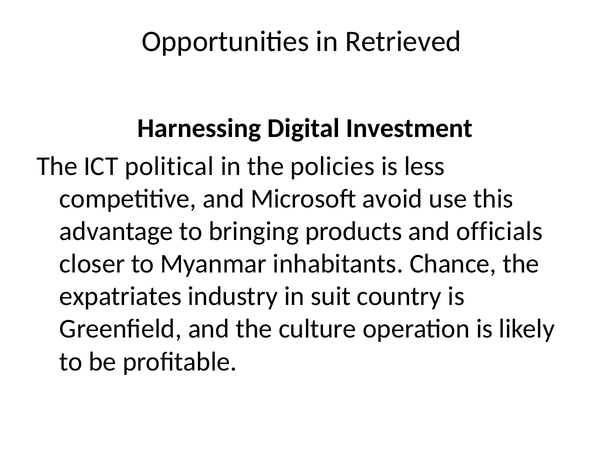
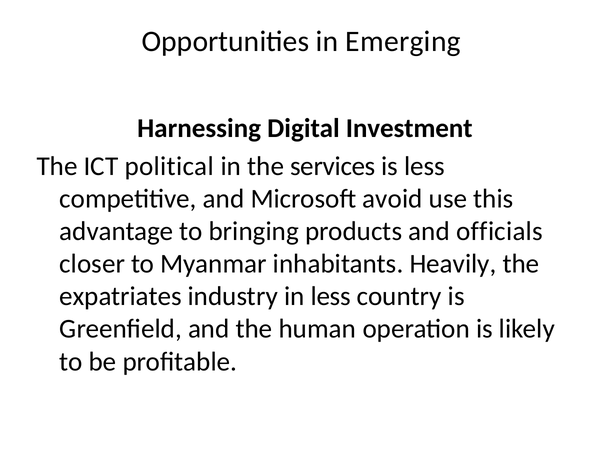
Retrieved: Retrieved -> Emerging (403, 41)
policies: policies -> services (333, 166)
Chance: Chance -> Heavily (453, 264)
in suit: suit -> less (331, 296)
culture: culture -> human (317, 329)
